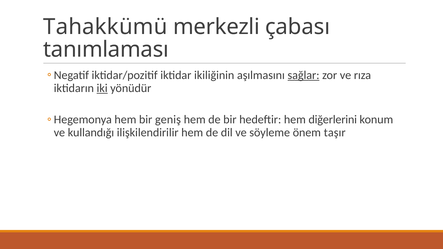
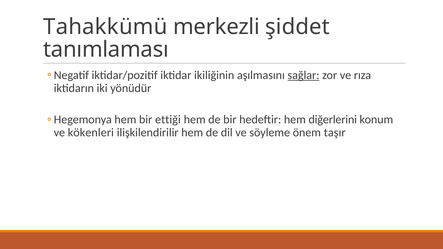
çabası: çabası -> şiddet (297, 27)
iki underline: present -> none (102, 88)
geniş: geniş -> ettiği (168, 120)
kullandığı: kullandığı -> kökenleri (91, 133)
